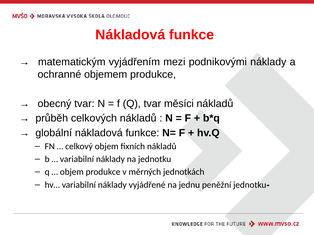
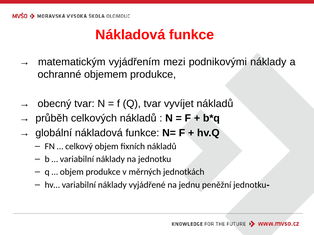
měsíci: měsíci -> vyvíjet (179, 104)
